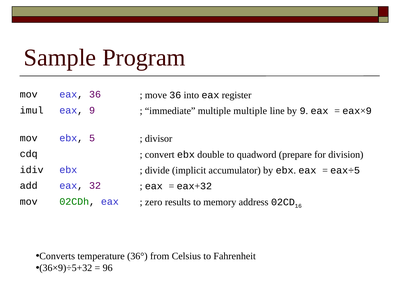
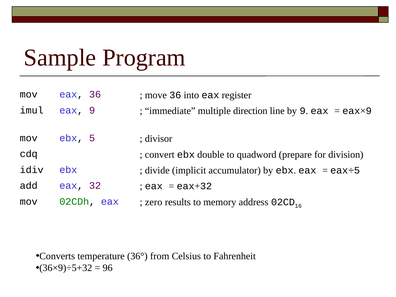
multiple multiple: multiple -> direction (250, 111)
